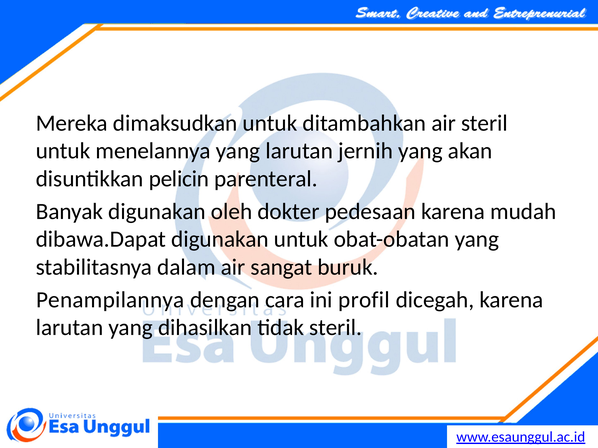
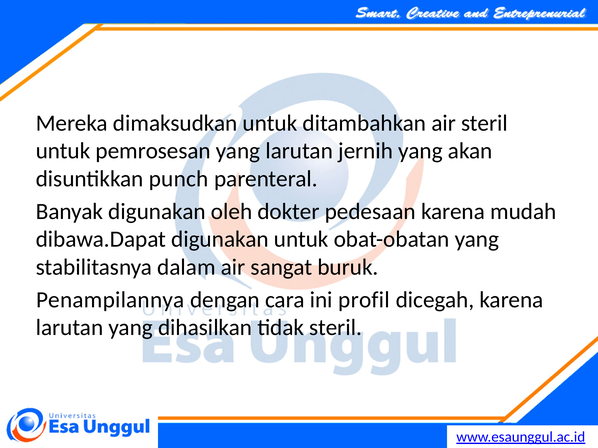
menelannya: menelannya -> pemrosesan (153, 151)
pelicin: pelicin -> punch (179, 179)
